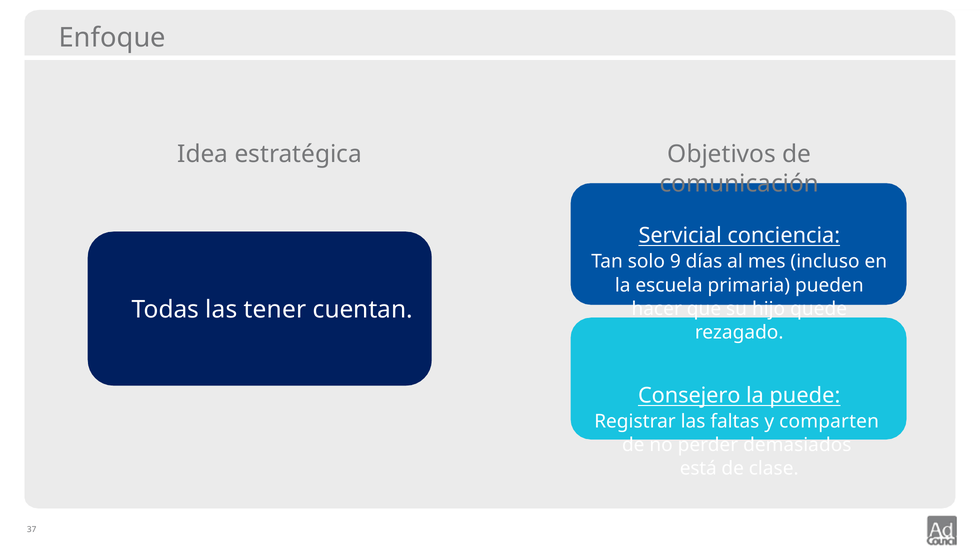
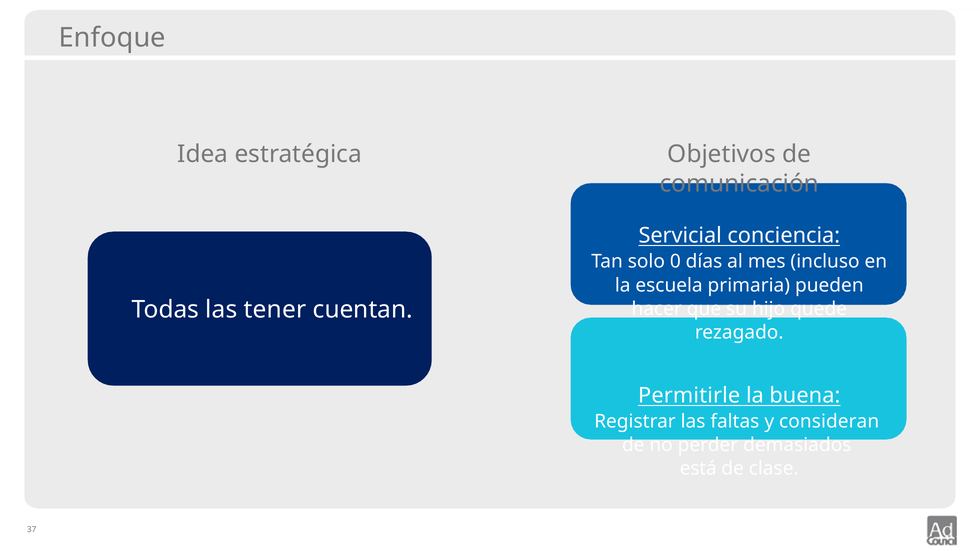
9: 9 -> 0 (675, 262)
Consejero: Consejero -> Permitirle (689, 396)
puede: puede -> buena (805, 396)
comparten: comparten -> consideran (829, 422)
